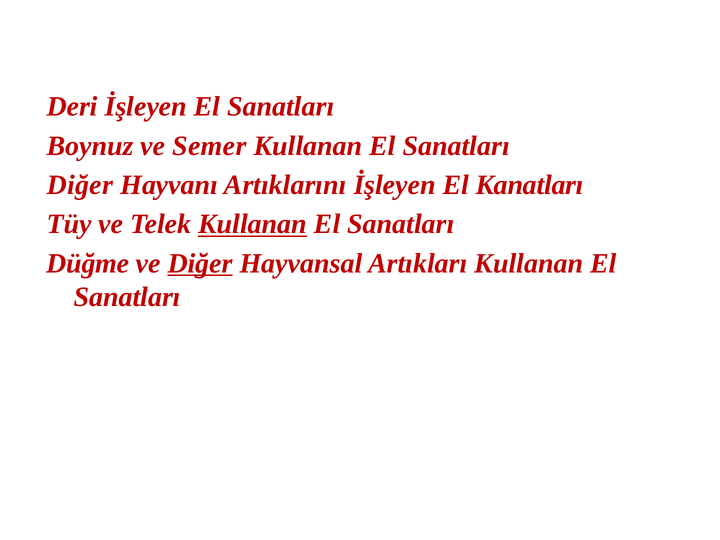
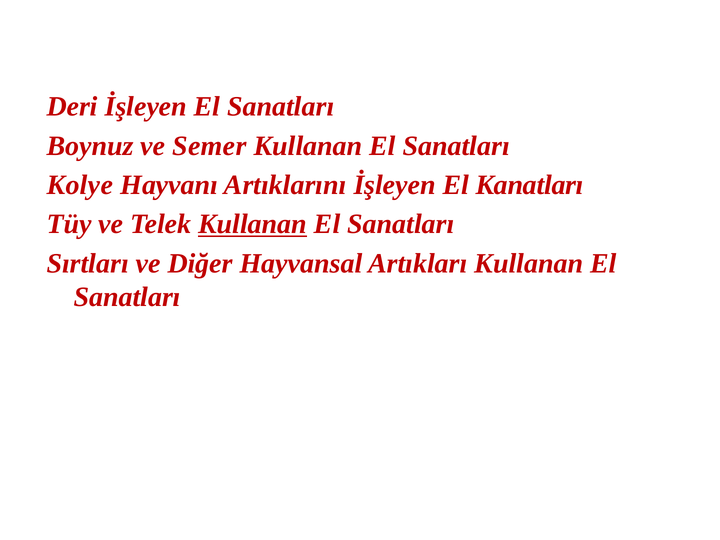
Diğer: Diğer -> Kolye (80, 185)
Düğme: Düğme -> Sırtları (88, 263)
Diğer underline: present -> none (200, 263)
